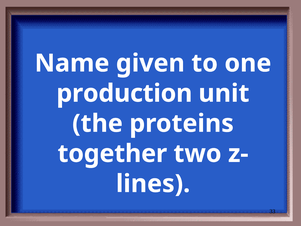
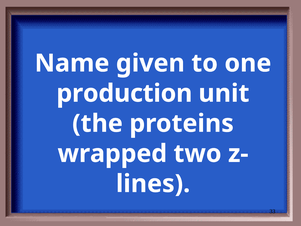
together: together -> wrapped (112, 154)
